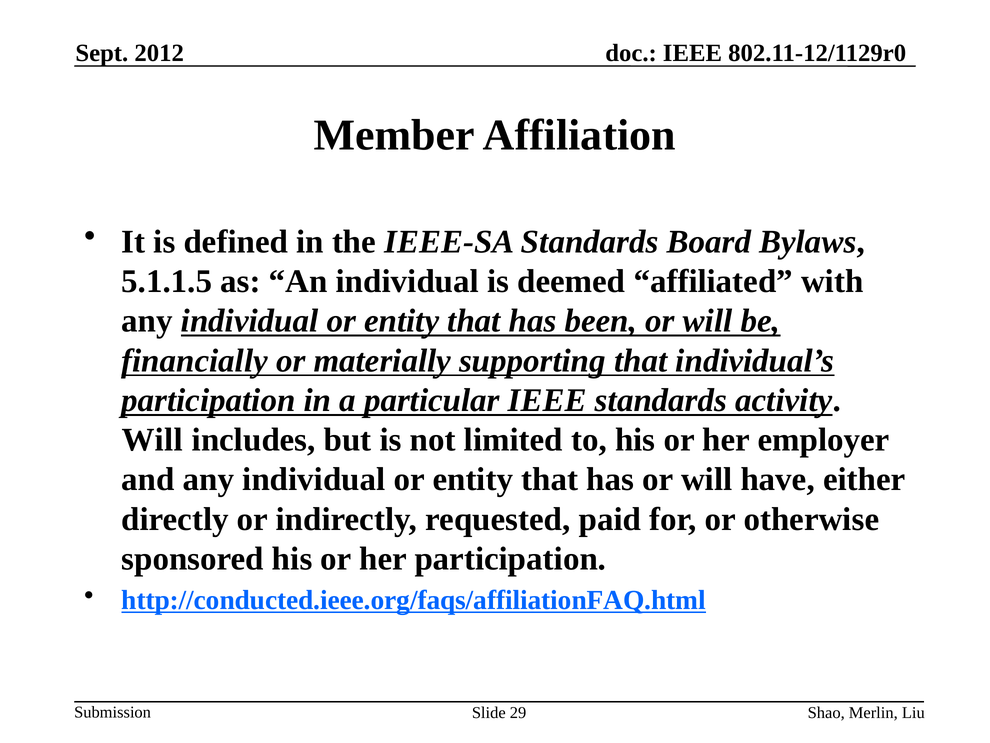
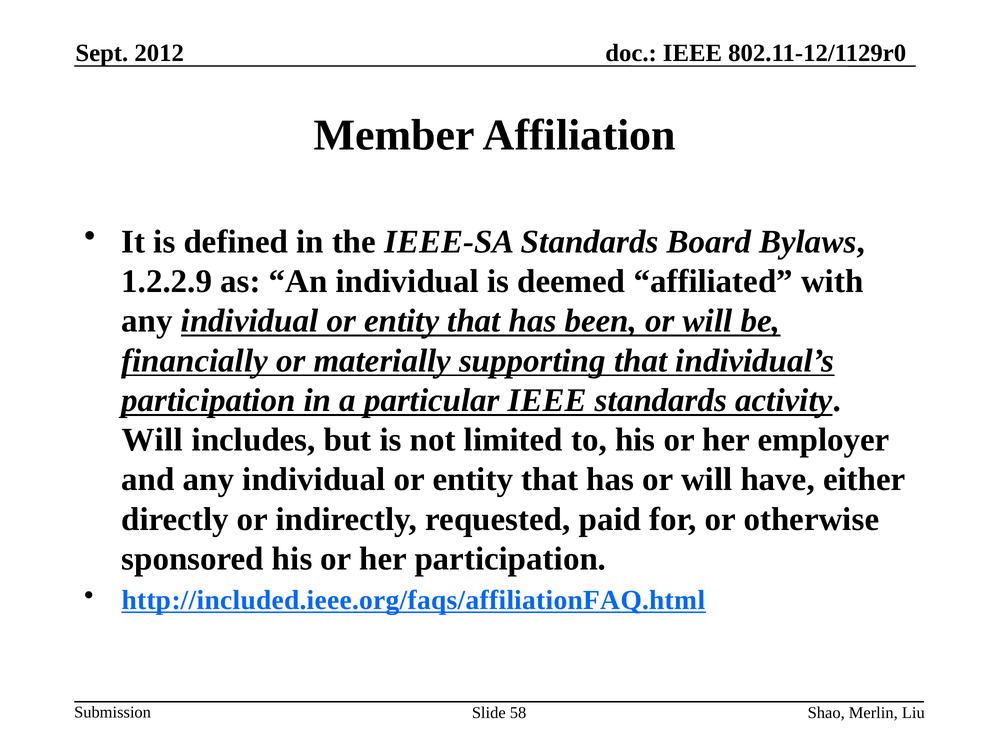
5.1.1.5: 5.1.1.5 -> 1.2.2.9 (167, 281)
http://conducted.ieee.org/faqs/affiliationFAQ.html: http://conducted.ieee.org/faqs/affiliationFAQ.html -> http://included.ieee.org/faqs/affiliationFAQ.html (413, 600)
29: 29 -> 58 (518, 712)
